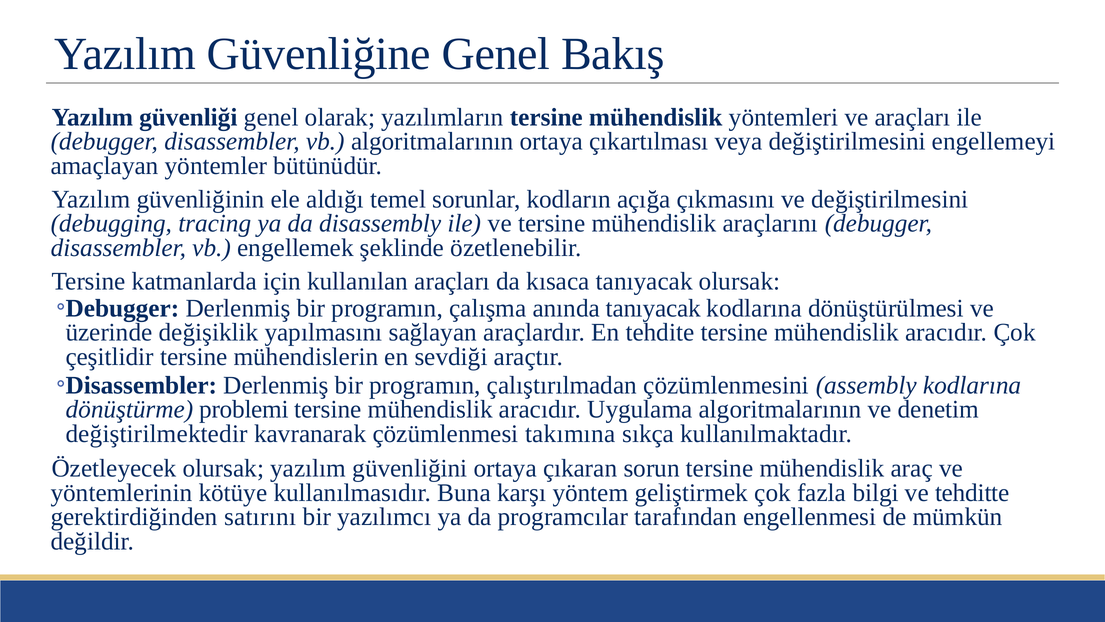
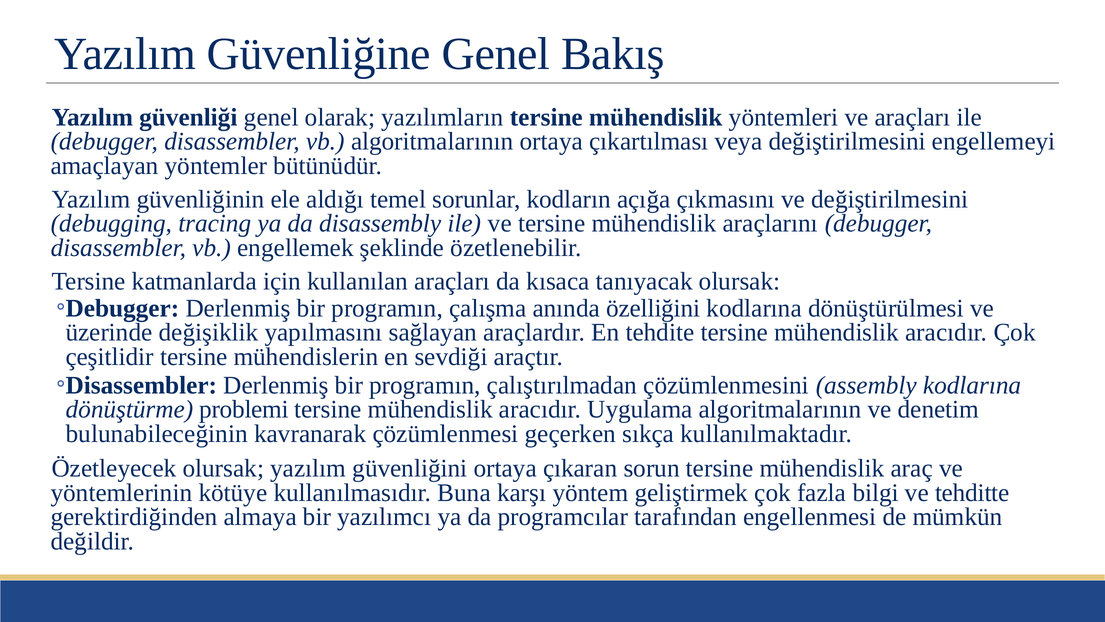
anında tanıyacak: tanıyacak -> özelliğini (653, 308)
değiştirilmektedir: değiştirilmektedir -> bulunabileceğinin (157, 433)
takımına: takımına -> geçerken (570, 433)
satırını: satırını -> almaya (260, 517)
